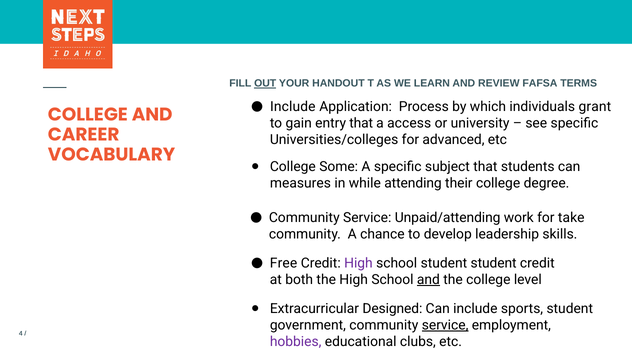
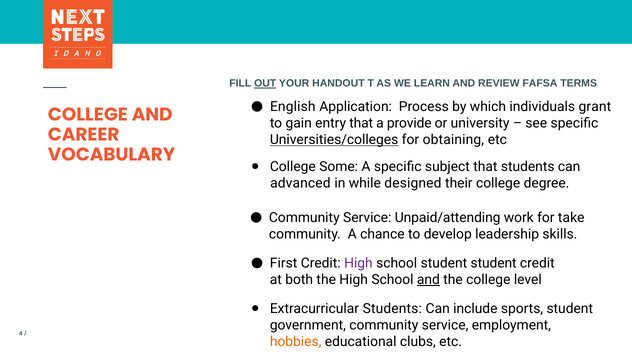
Include: Include -> English (293, 107)
access: access -> provide (409, 123)
Universities/colleges underline: none -> present (334, 140)
advanced: advanced -> obtaining (453, 140)
measures: measures -> advanced (300, 183)
attending: attending -> designed (413, 183)
Free: Free -> First (284, 263)
Extracurricular Designed: Designed -> Students (392, 309)
service underline: present -> none (445, 325)
hobbies colour: purple -> orange (296, 342)
